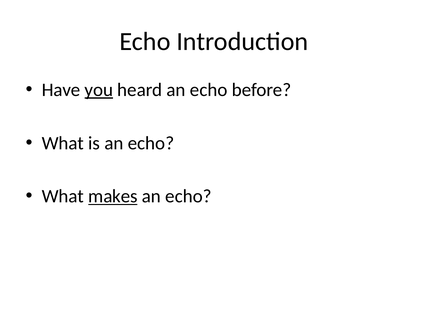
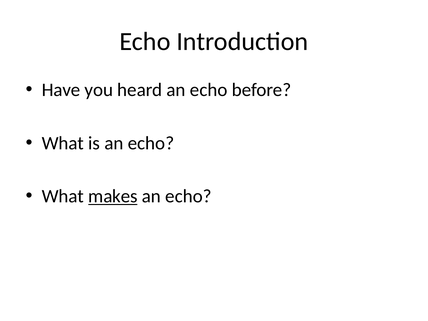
you underline: present -> none (99, 90)
